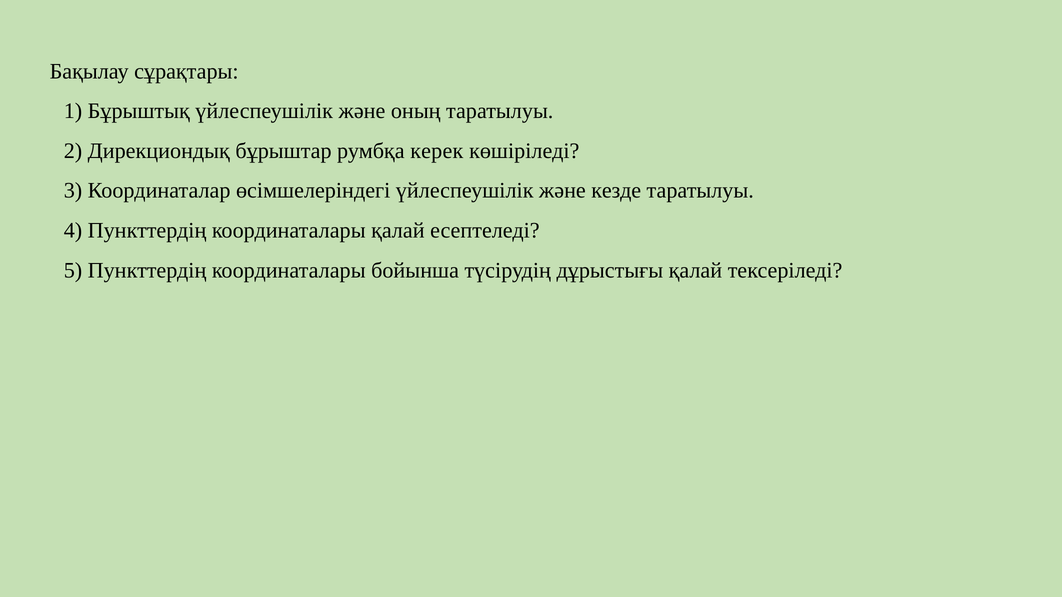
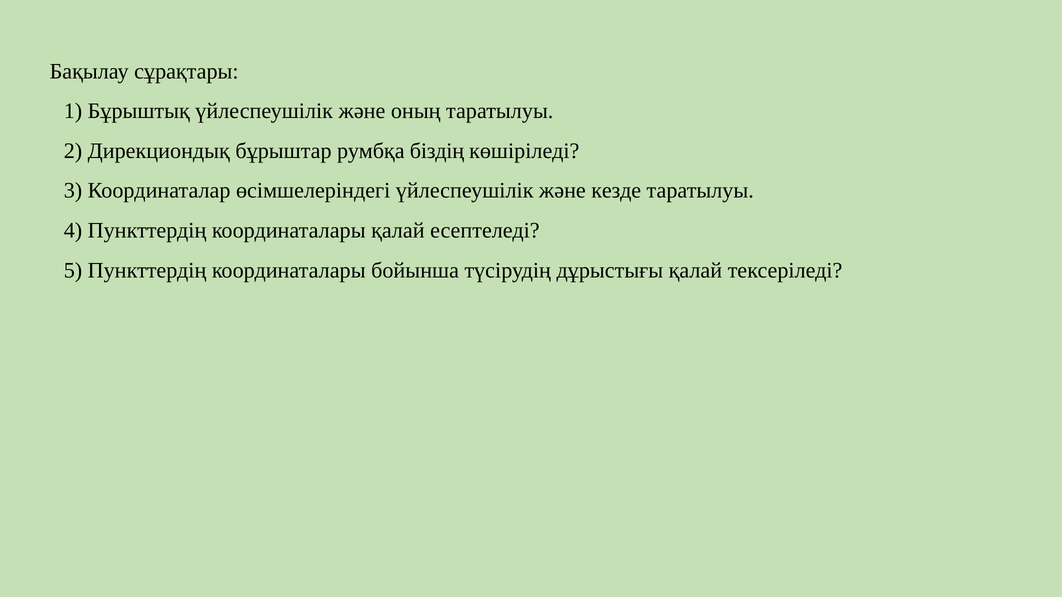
керек: керек -> біздің (437, 151)
